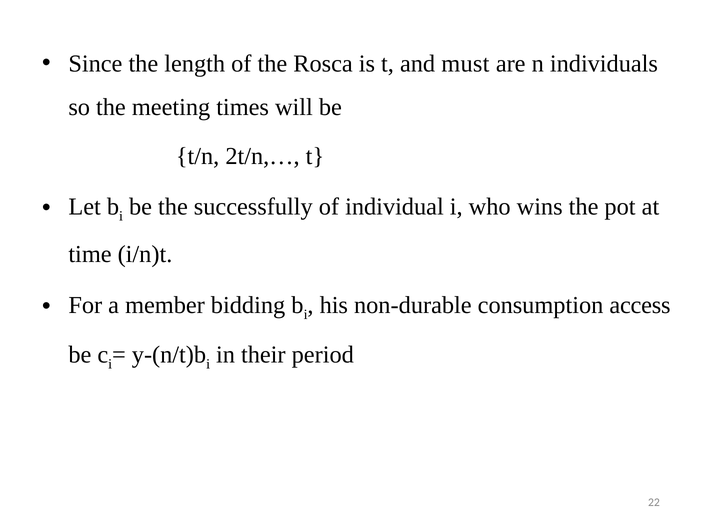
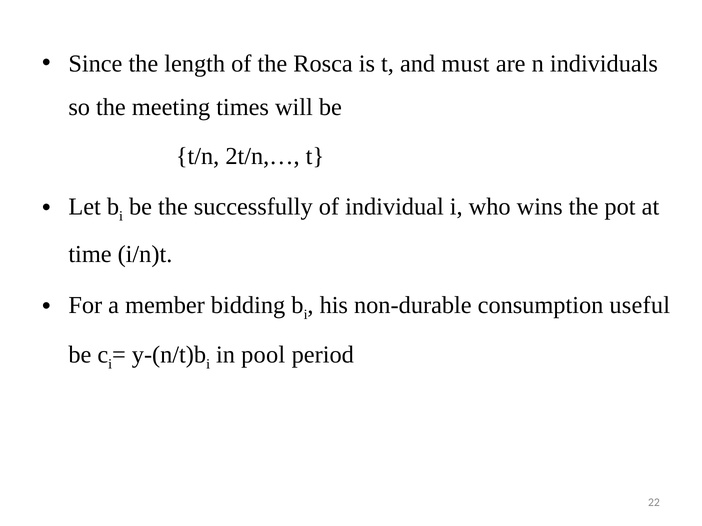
access: access -> useful (640, 305)
their: their -> pool (263, 355)
